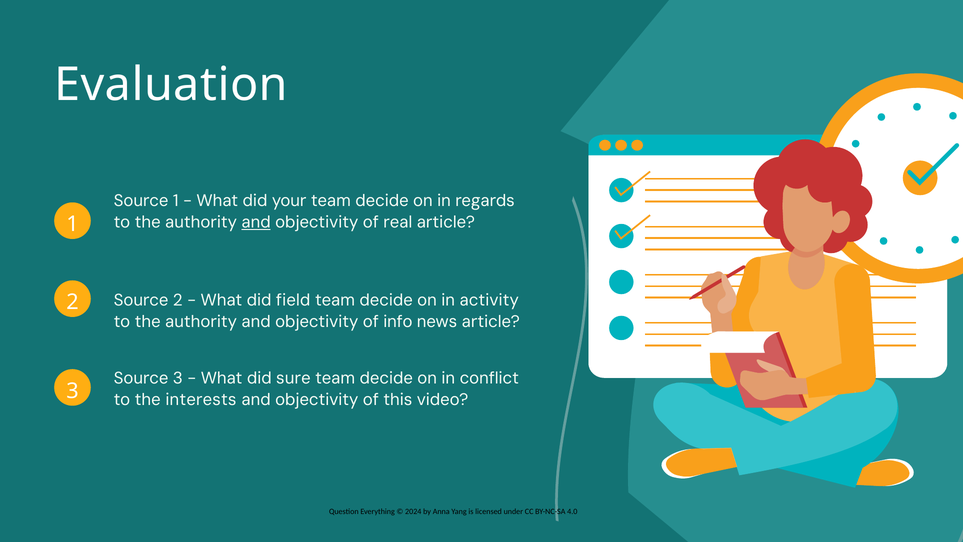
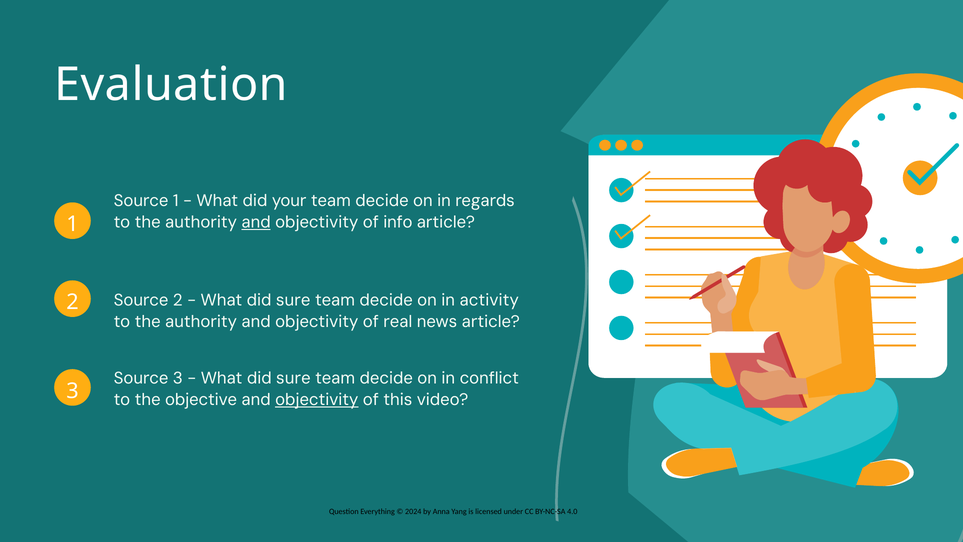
real: real -> info (398, 222)
field: field -> sure (293, 300)
info: info -> real (398, 322)
interests: interests -> objective (201, 400)
objectivity underline: none -> present (317, 400)
